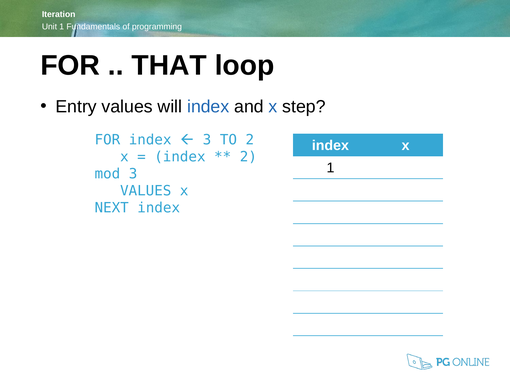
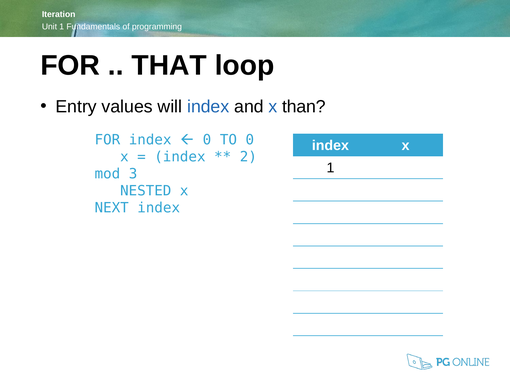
step: step -> than (304, 107)
3: 3 -> 0 (207, 140)
TO 2: 2 -> 0 (250, 140)
VALUES: VALUES -> NESTED (146, 191)
